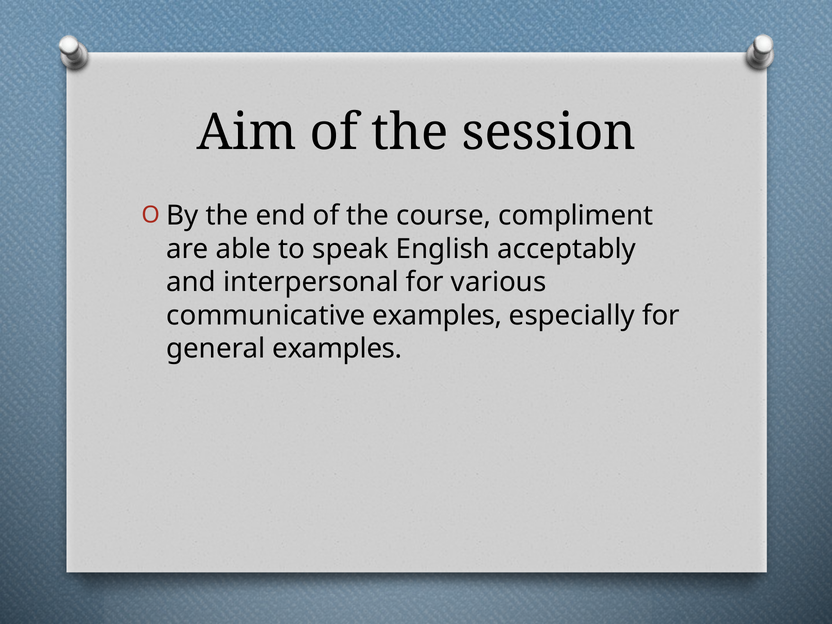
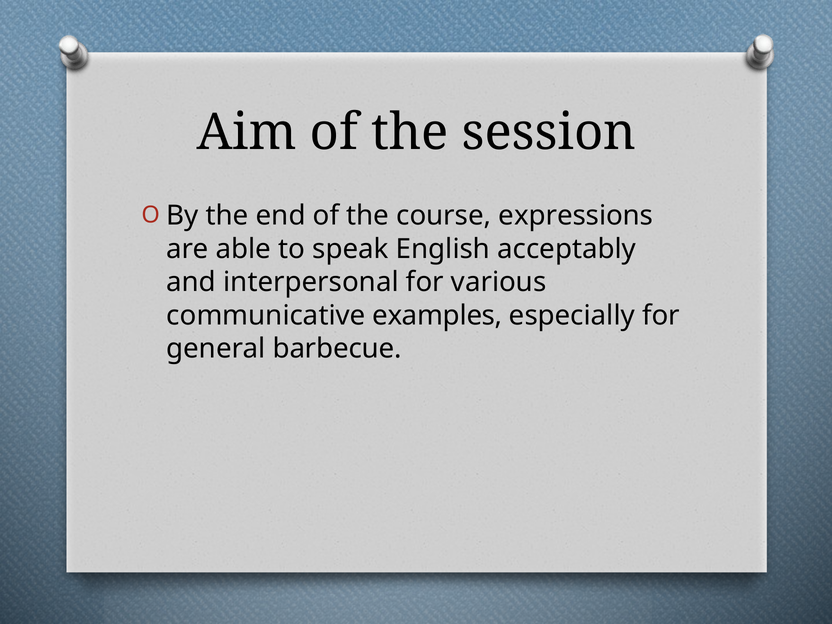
compliment: compliment -> expressions (576, 216)
general examples: examples -> barbecue (337, 349)
